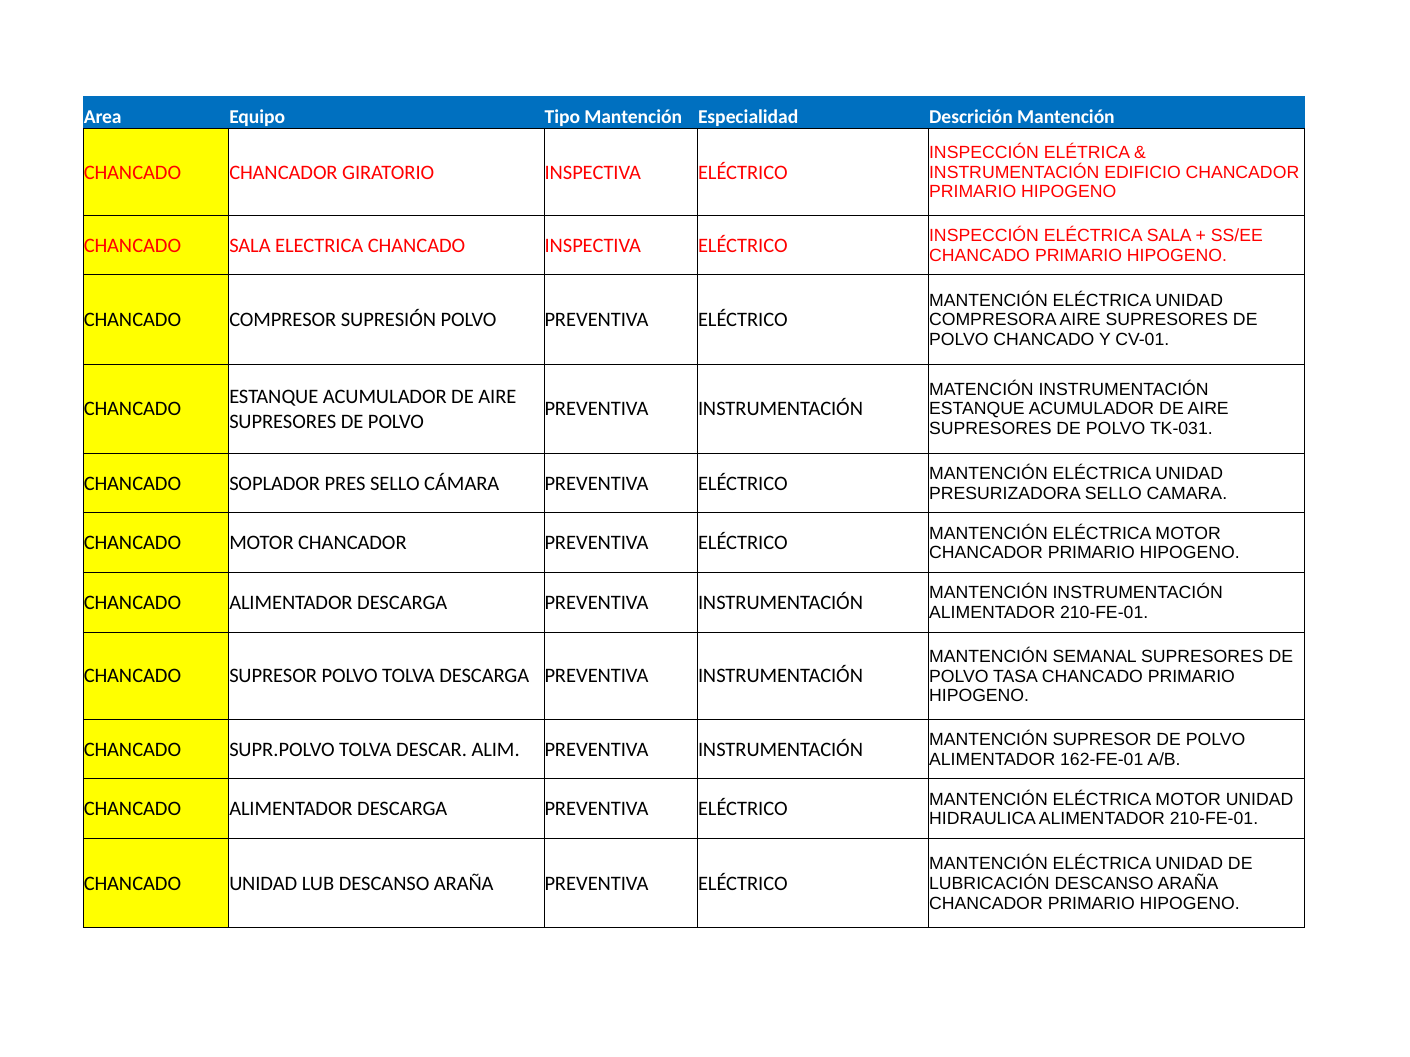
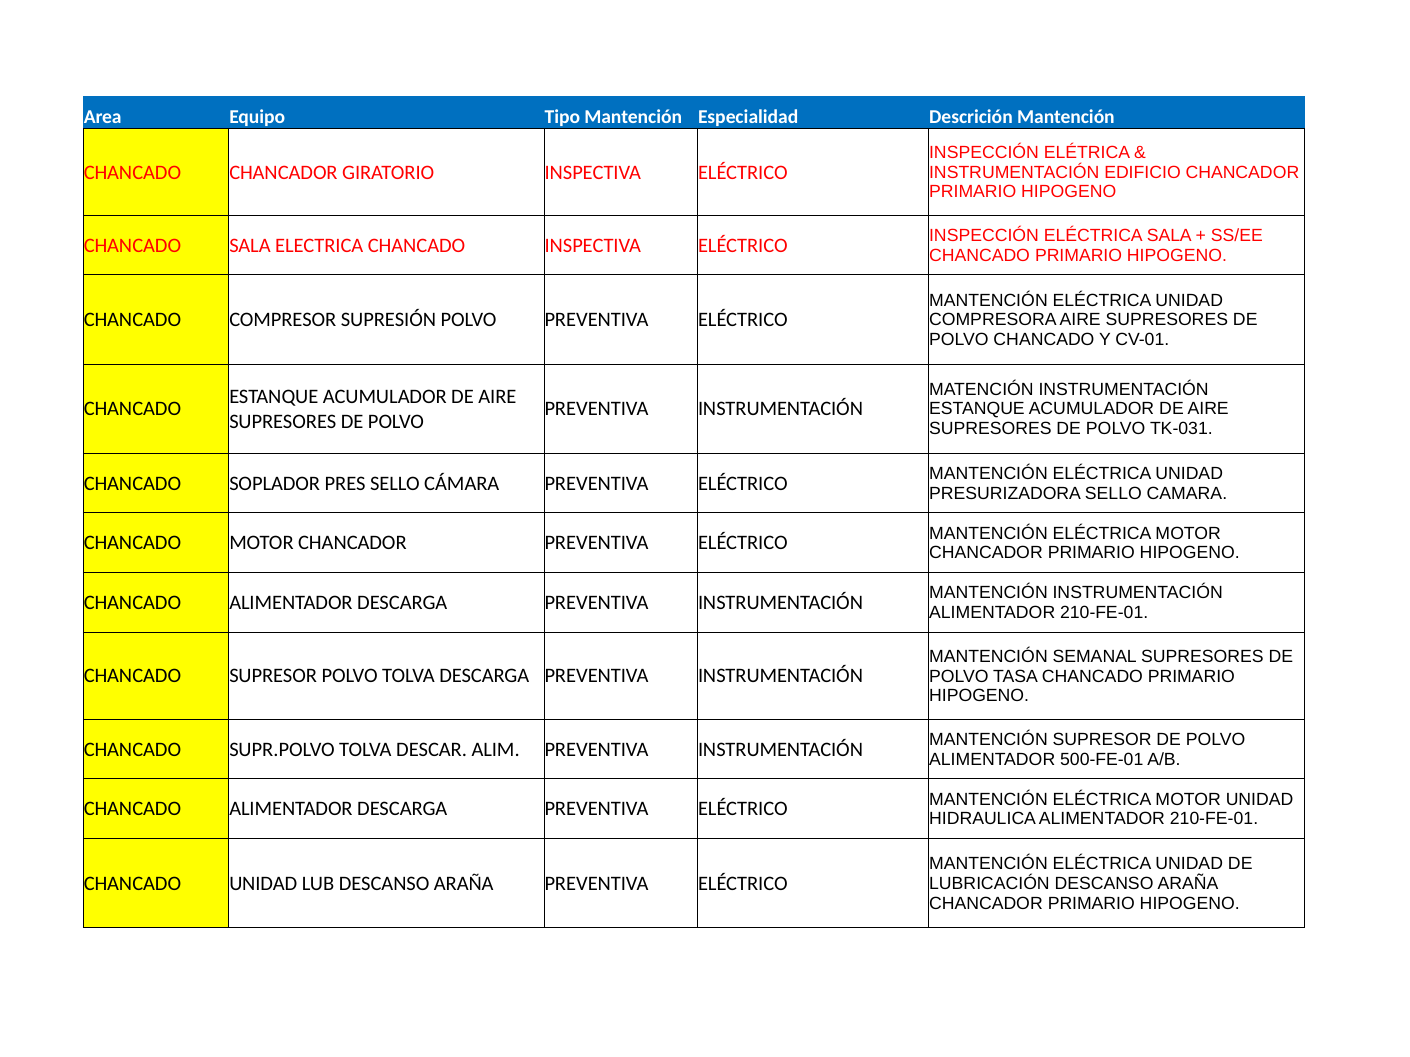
162-FE-01: 162-FE-01 -> 500-FE-01 (1102, 760)
